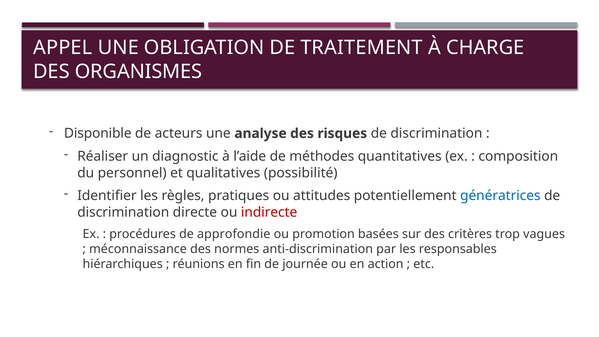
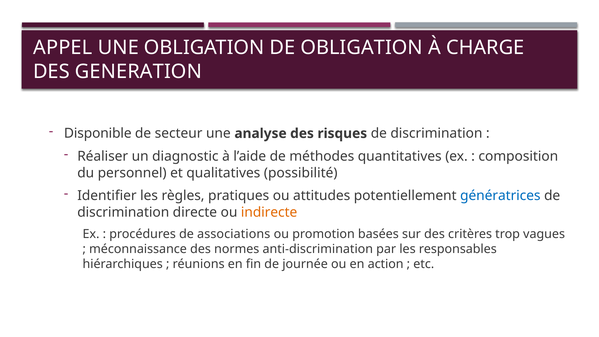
DE TRAITEMENT: TRAITEMENT -> OBLIGATION (362, 47)
ORGANISMES: ORGANISMES -> GENERATION (138, 71)
acteurs: acteurs -> secteur (179, 133)
indirecte colour: red -> orange (269, 212)
approfondie: approfondie -> associations (234, 234)
